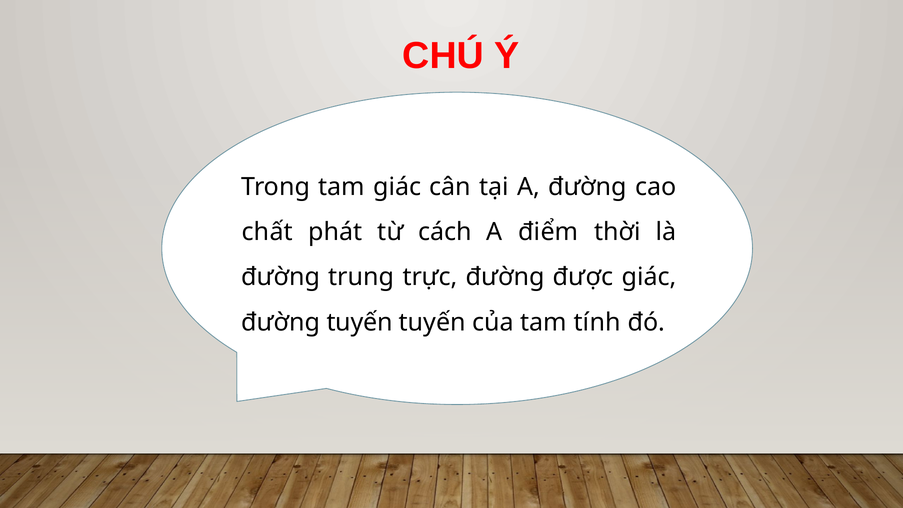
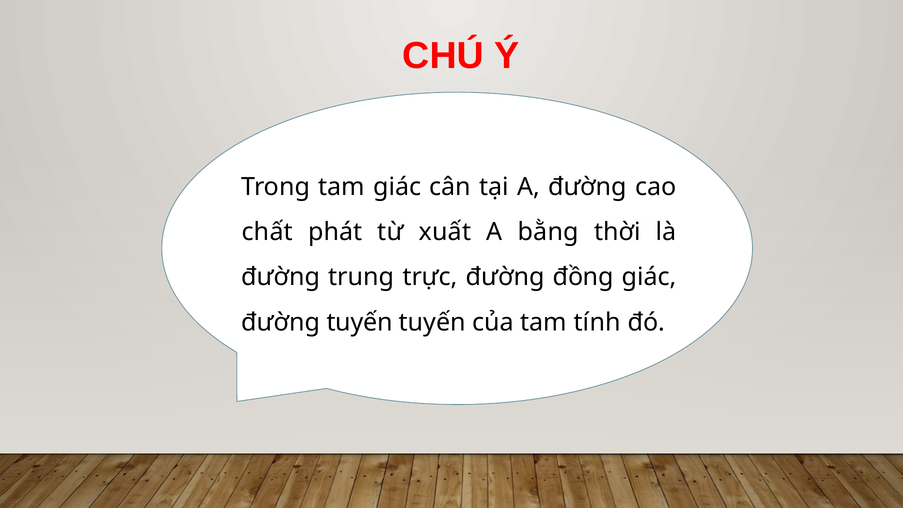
cách: cách -> xuất (445, 232)
điểm: điểm -> bằng (548, 232)
được: được -> đồng (583, 277)
